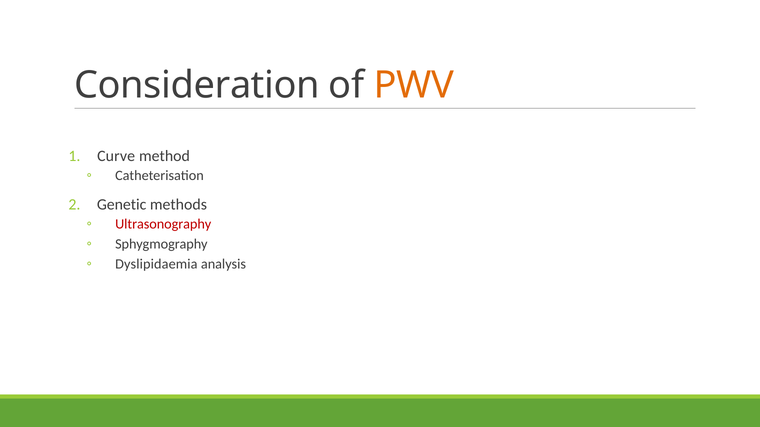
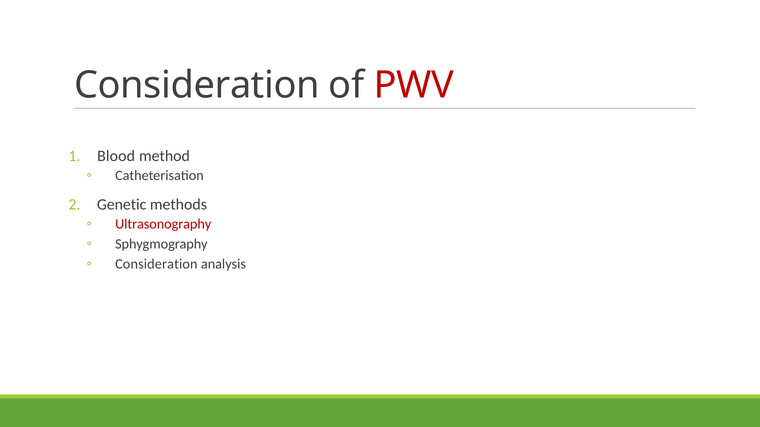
PWV colour: orange -> red (414, 85)
Curve: Curve -> Blood (116, 156)
Dyslipidaemia: Dyslipidaemia -> Consideration (156, 265)
